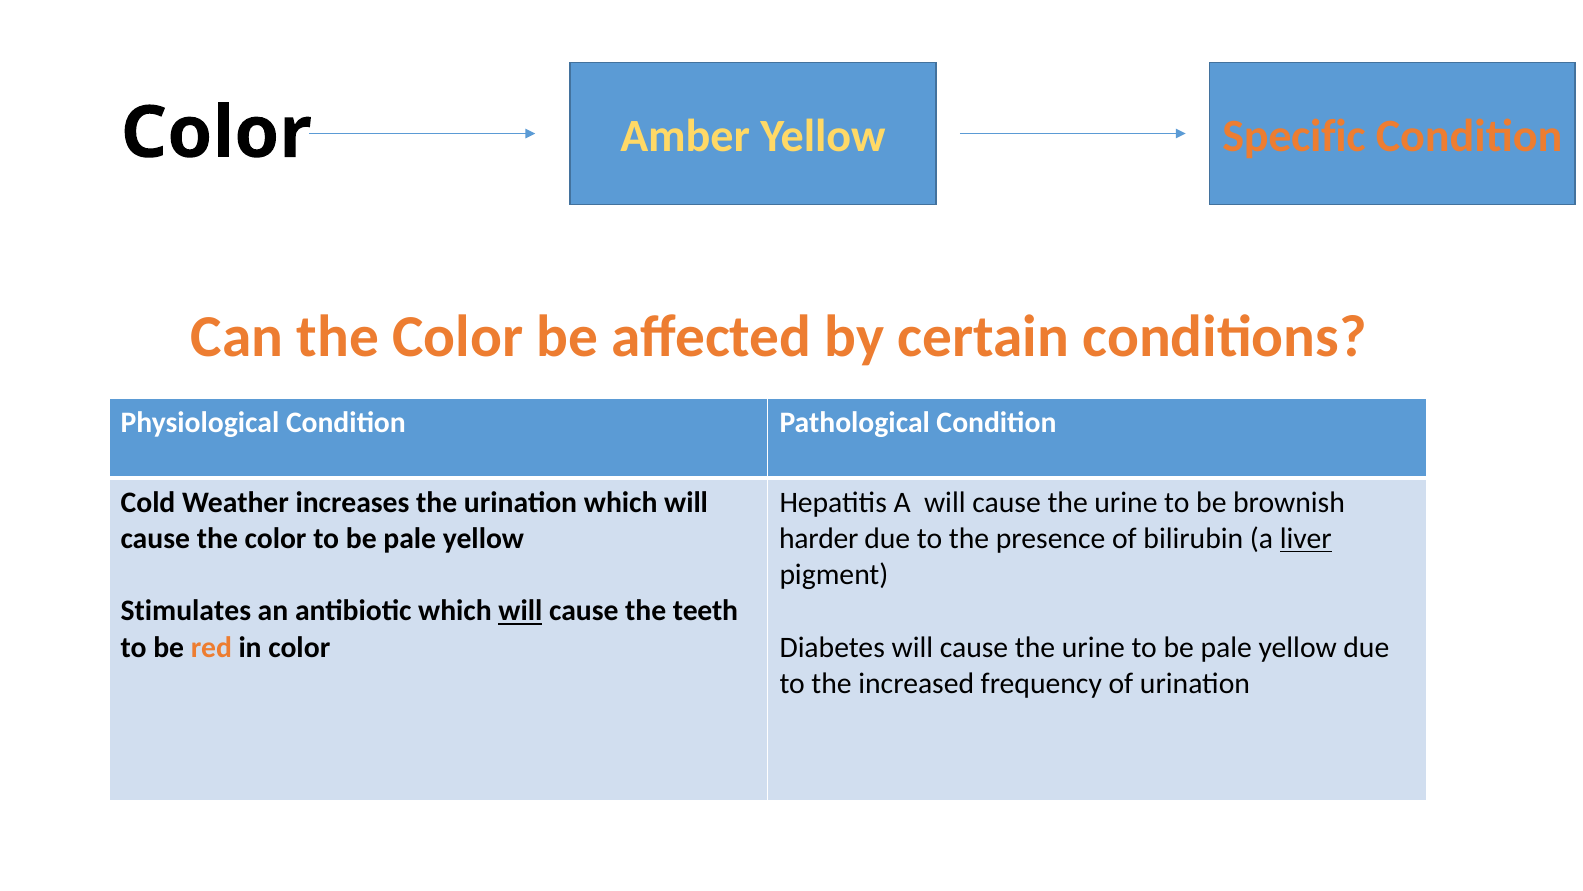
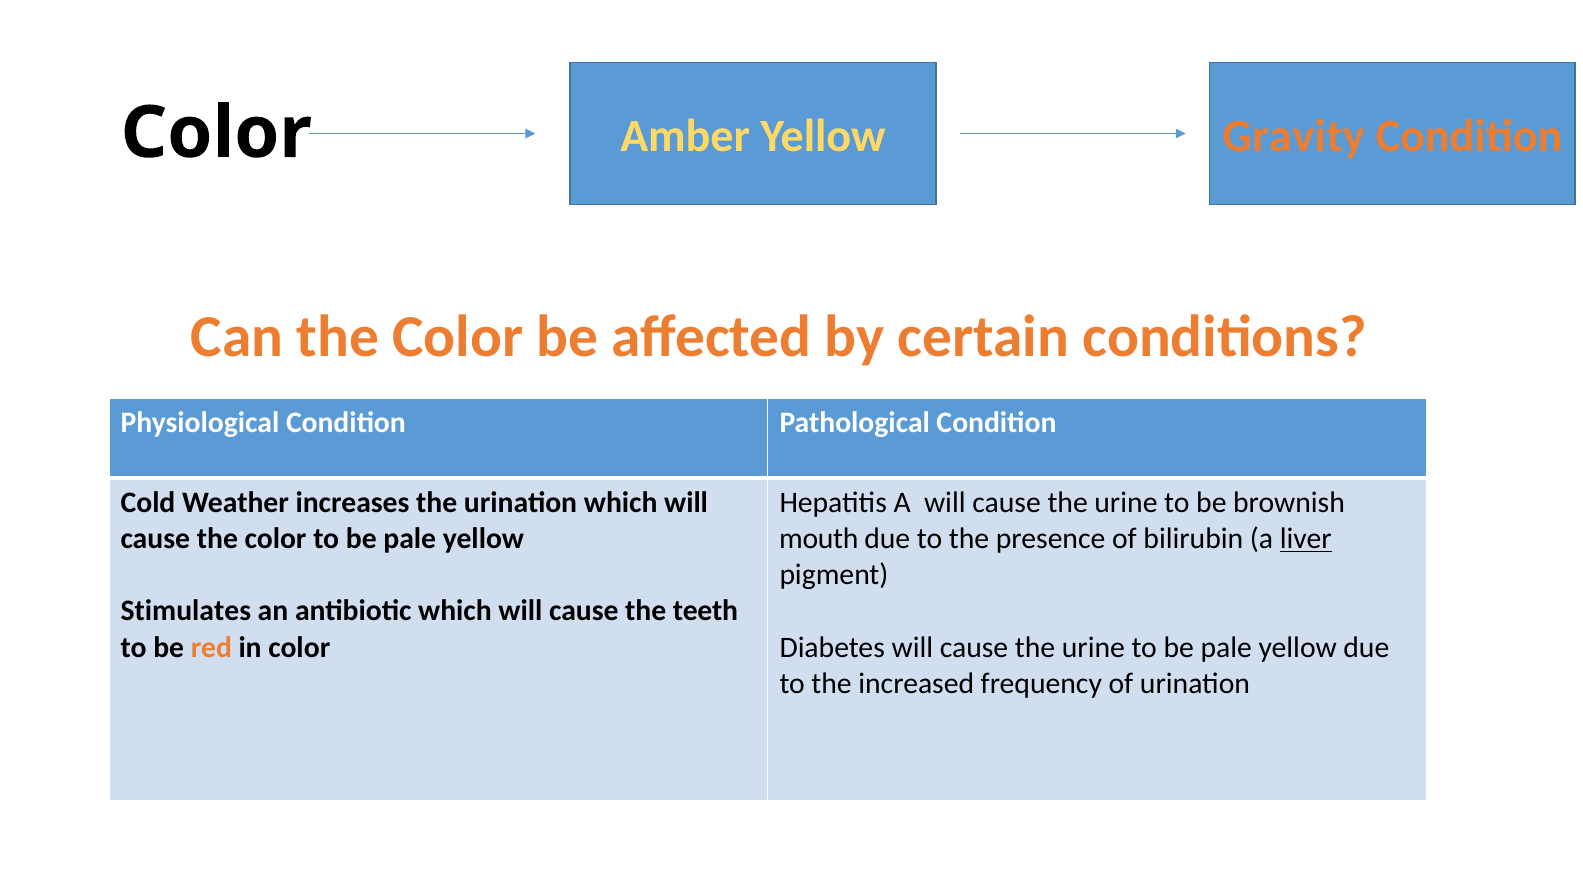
Specific: Specific -> Gravity (1294, 137)
harder: harder -> mouth (819, 538)
will underline: present -> none (520, 611)
